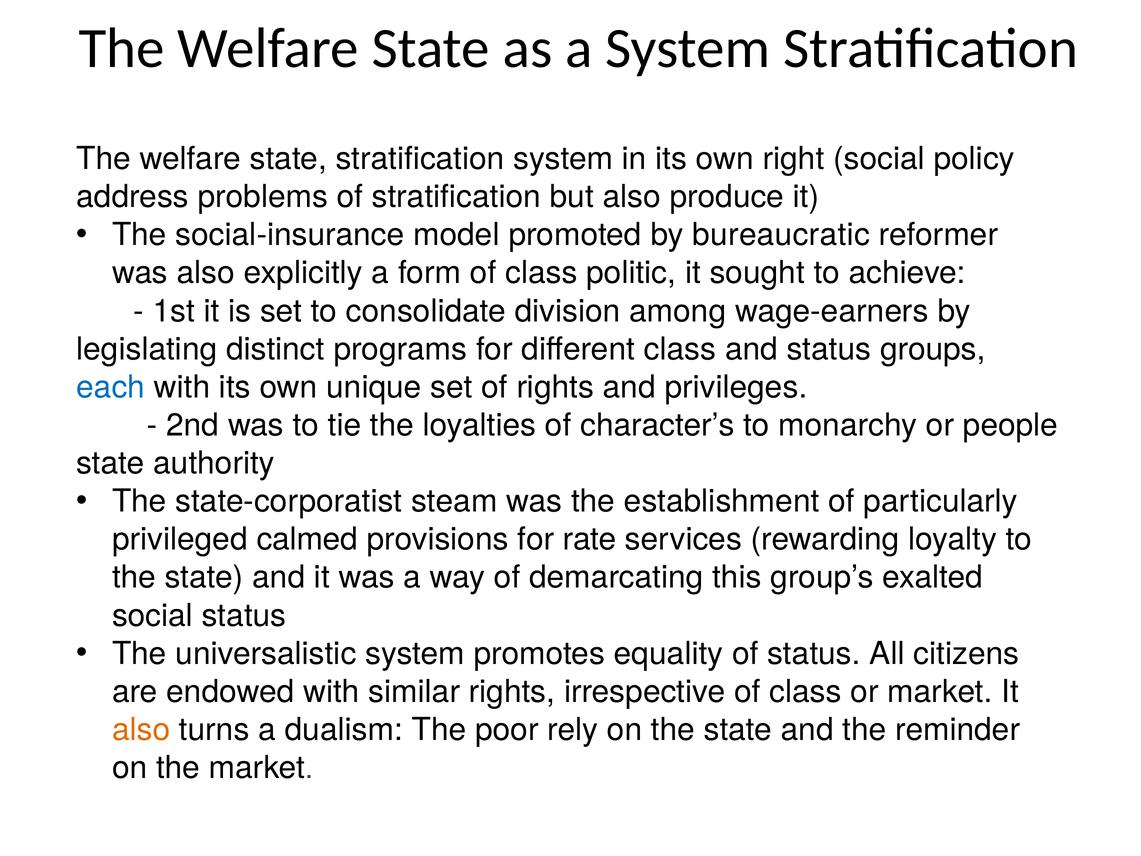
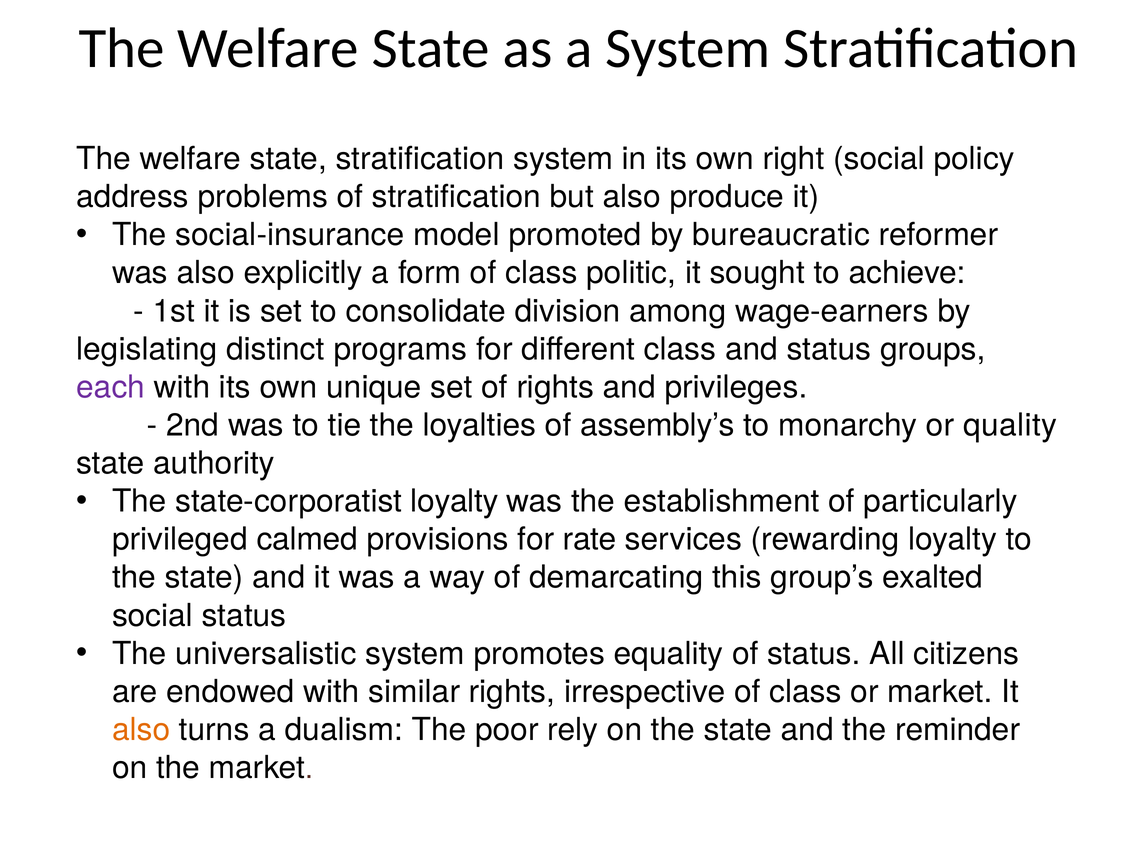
each colour: blue -> purple (111, 387)
character’s: character’s -> assembly’s (658, 425)
people: people -> quality (1010, 425)
state-corporatist steam: steam -> loyalty (454, 501)
